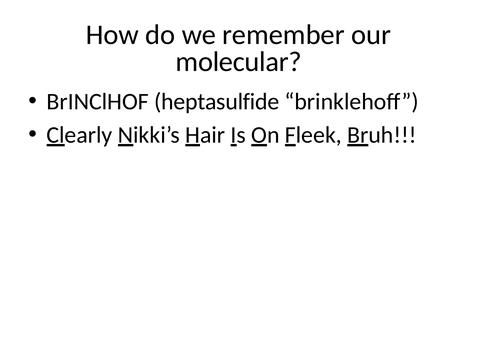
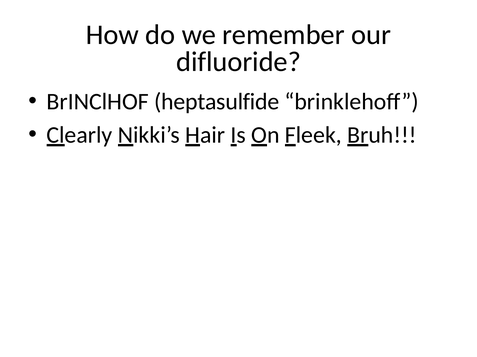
molecular: molecular -> difluoride (239, 62)
